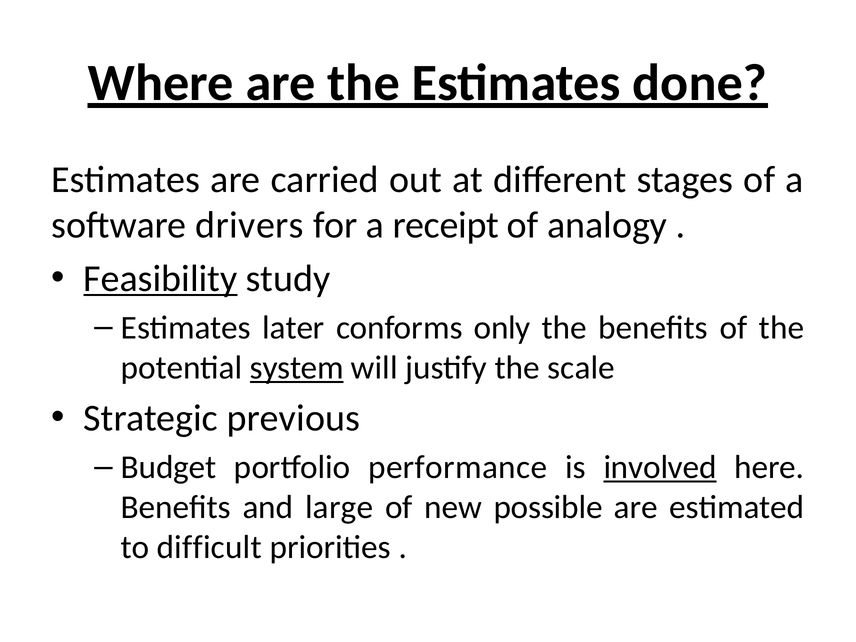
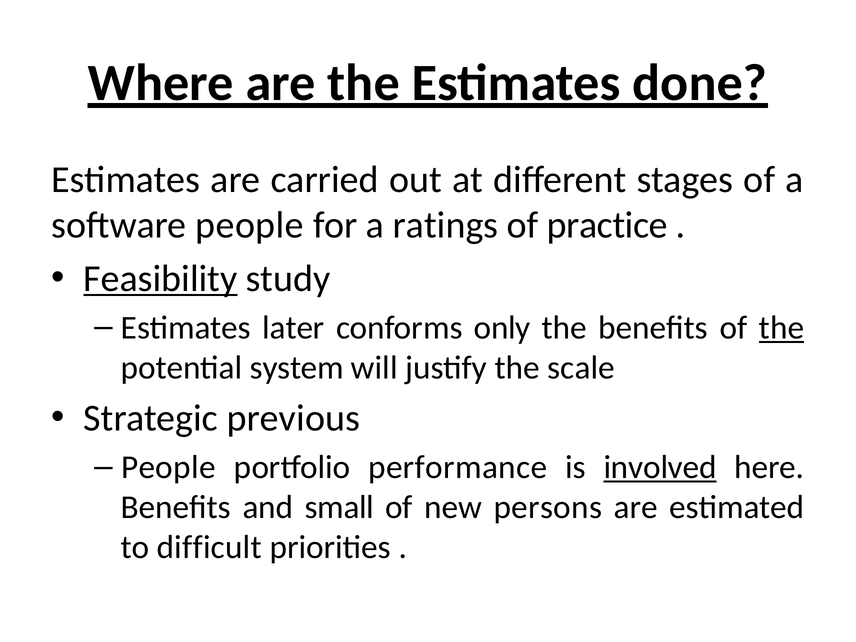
software drivers: drivers -> people (250, 225)
receipt: receipt -> ratings (446, 225)
analogy: analogy -> practice (607, 225)
the underline: none -> present (782, 328)
system underline: present -> none (297, 368)
Budget: Budget -> People (168, 467)
large: large -> small (339, 507)
possible: possible -> persons (548, 507)
